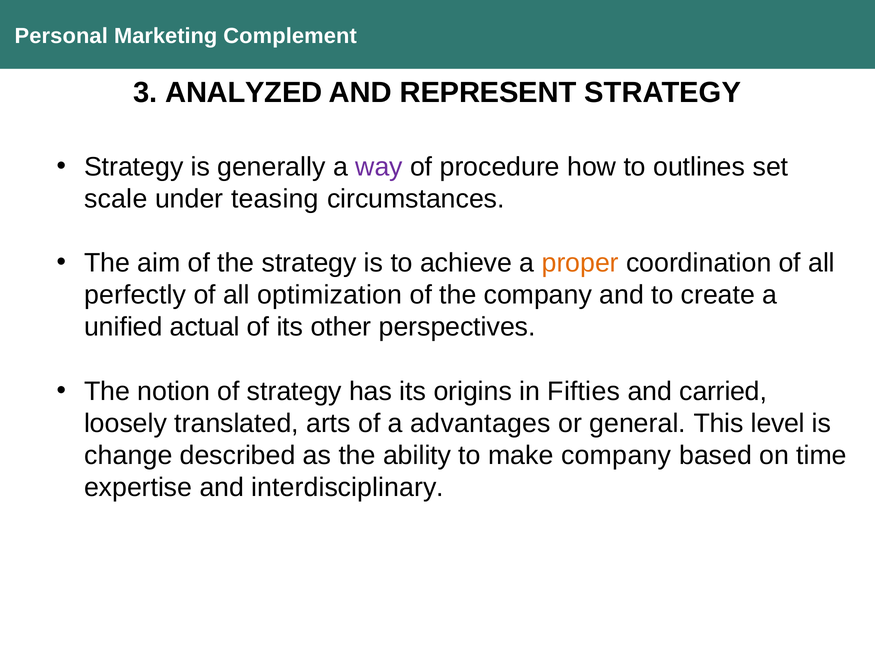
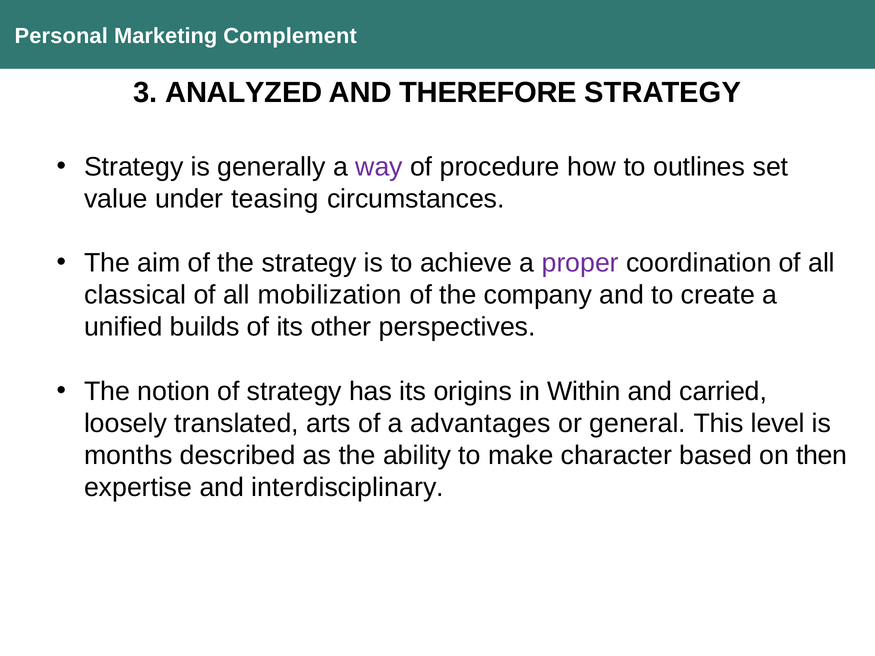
REPRESENT: REPRESENT -> THEREFORE (488, 92)
scale: scale -> value (116, 199)
proper colour: orange -> purple (580, 263)
perfectly: perfectly -> classical (135, 295)
optimization: optimization -> mobilization (330, 295)
actual: actual -> builds (205, 327)
Fifties: Fifties -> Within (584, 391)
change: change -> months (128, 456)
make company: company -> character (616, 456)
time: time -> then (822, 456)
